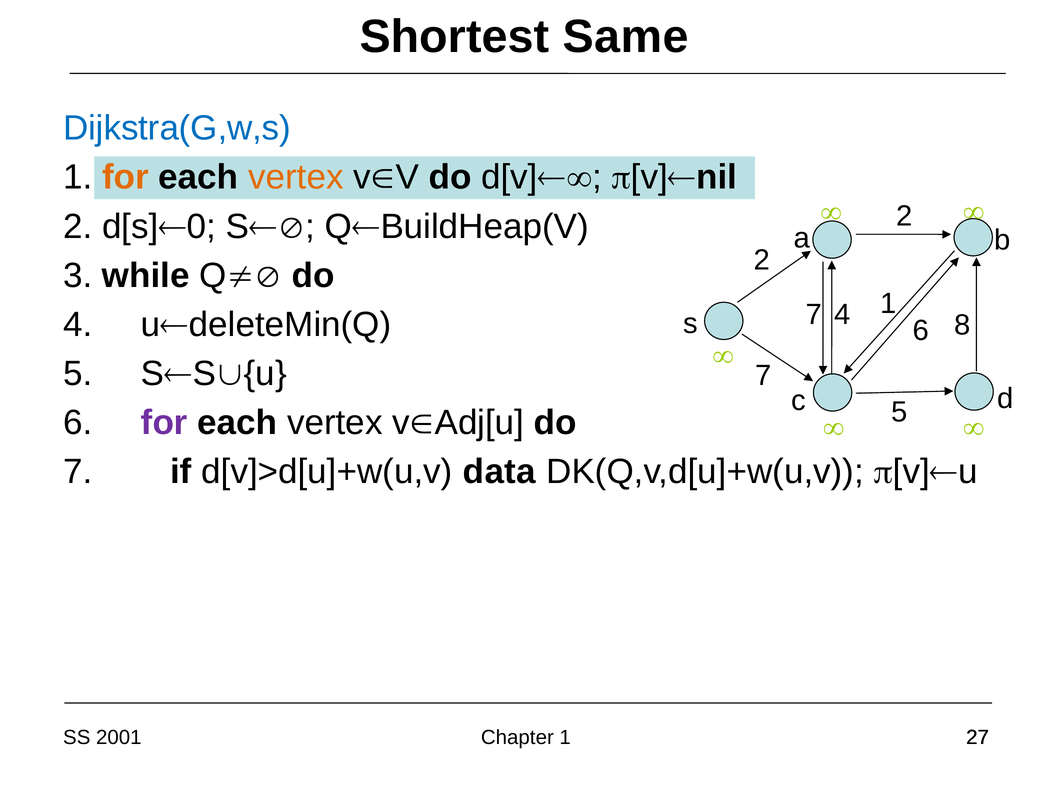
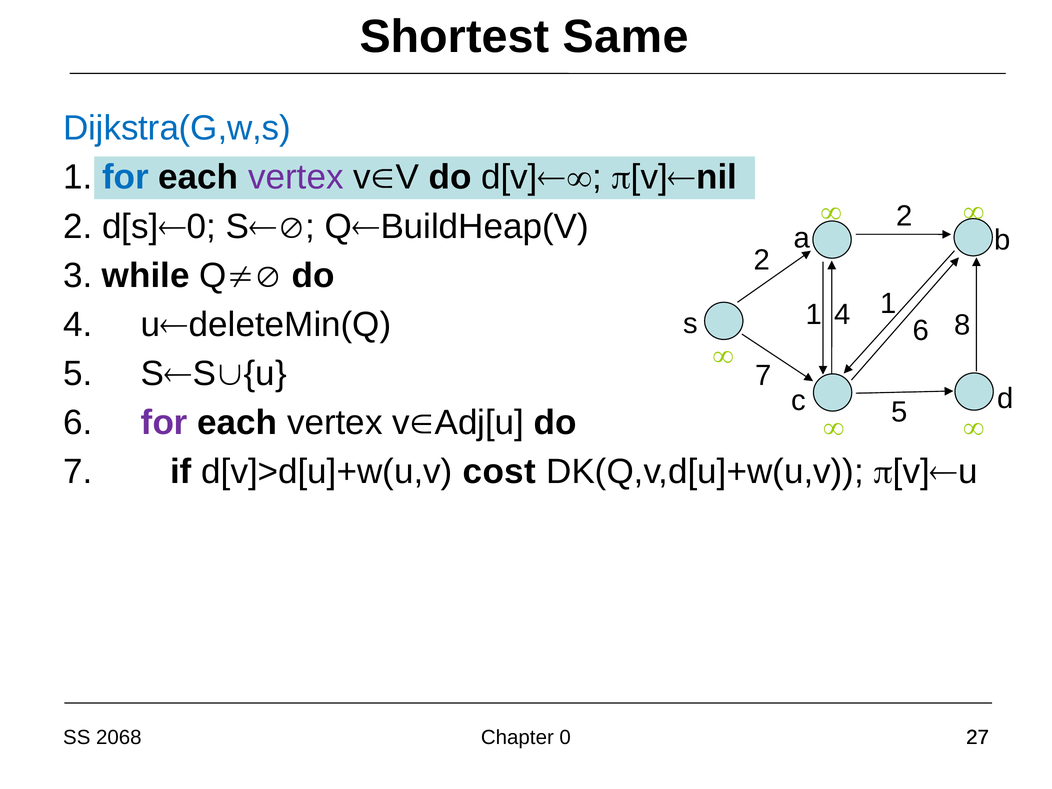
for colour: orange -> blue (125, 177)
vertex colour: orange -> purple (296, 177)
s 7: 7 -> 1 (814, 315)
data: data -> cost (499, 472)
2001: 2001 -> 2068 (119, 737)
Chapter 1: 1 -> 0 (565, 737)
